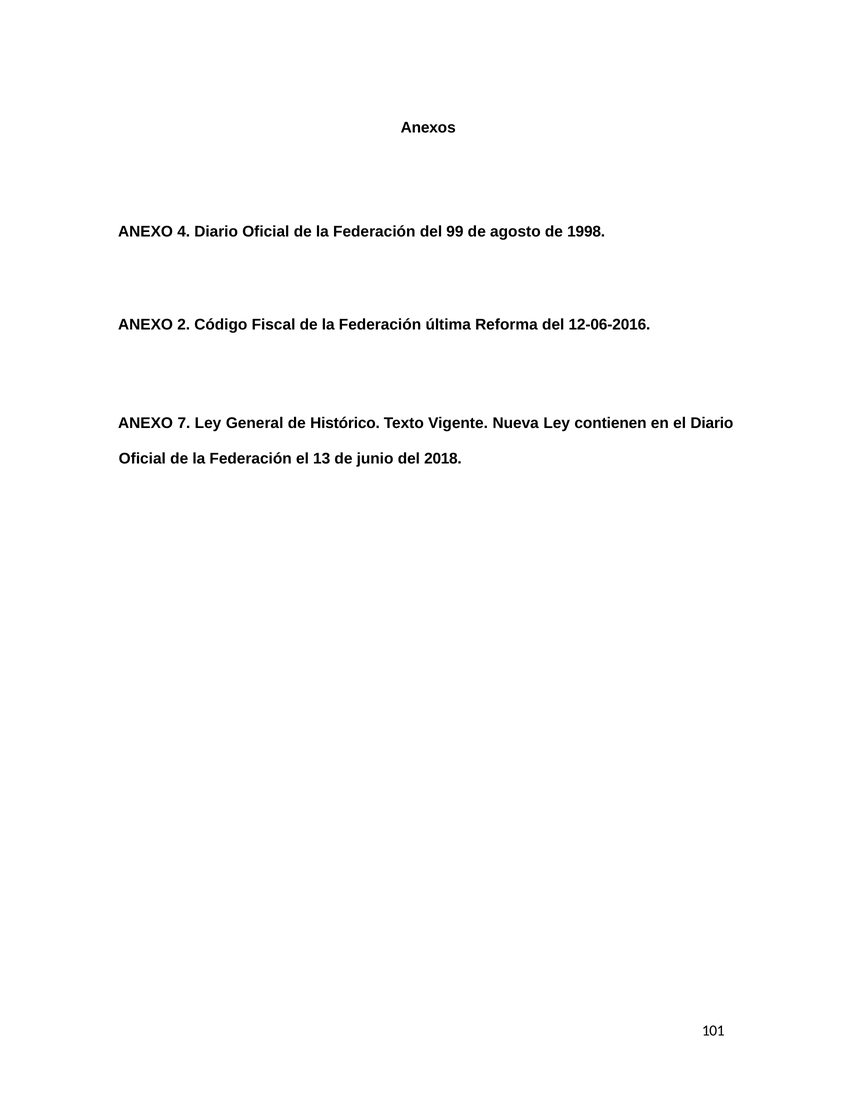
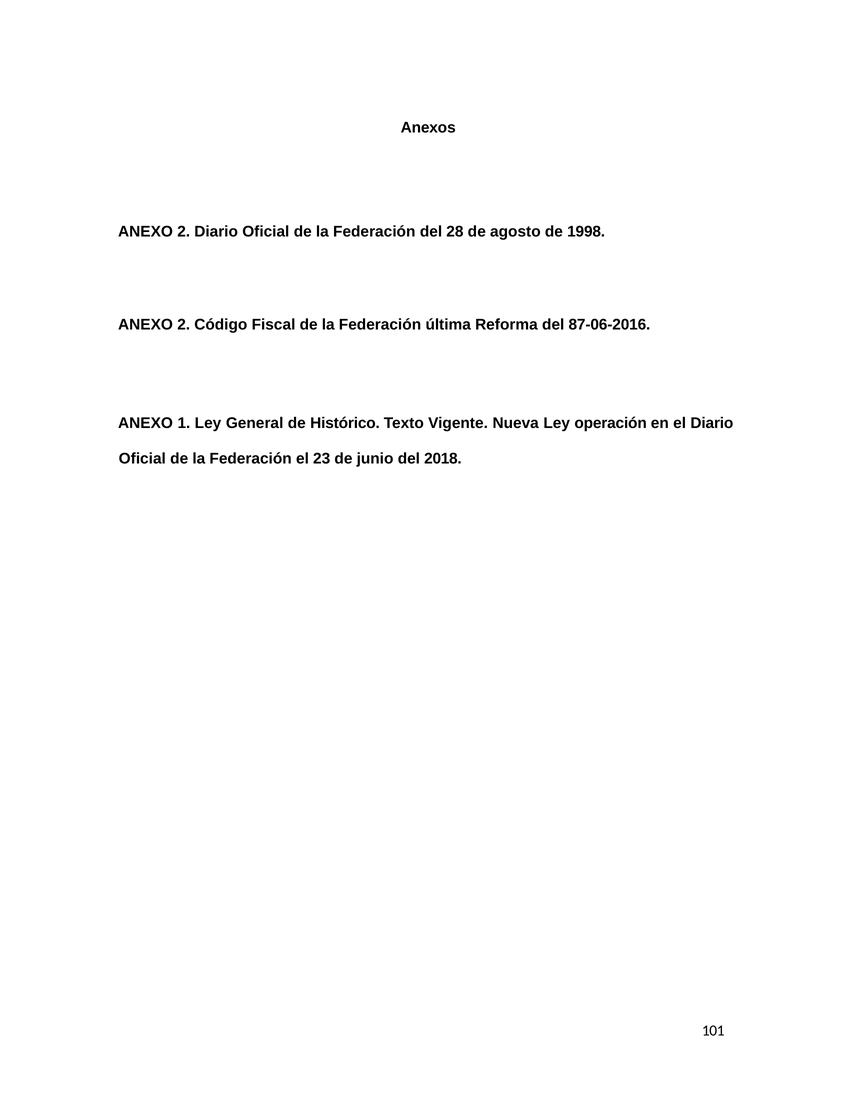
4: 4 -> 2 (184, 231)
99: 99 -> 28 (455, 231)
12-06-2016: 12-06-2016 -> 87-06-2016 (609, 325)
7: 7 -> 1 (184, 423)
contienen: contienen -> operación (611, 423)
13: 13 -> 23 (322, 459)
